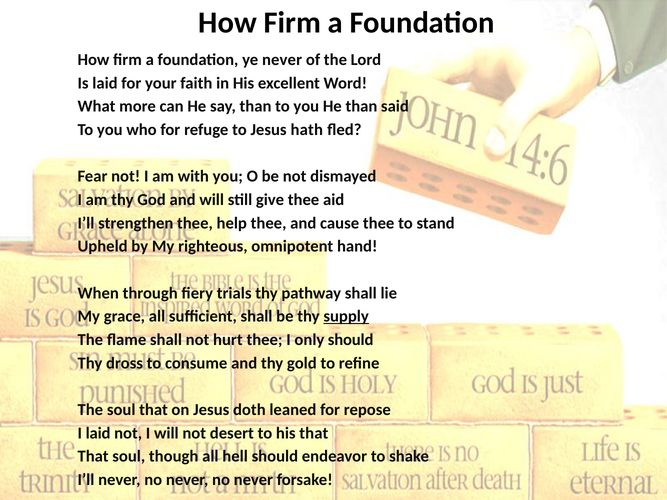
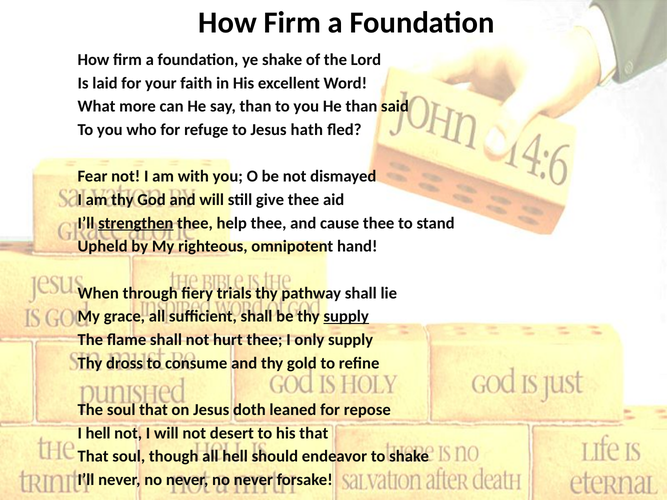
ye never: never -> shake (282, 60)
strengthen underline: none -> present (136, 223)
only should: should -> supply (351, 340)
I laid: laid -> hell (98, 433)
